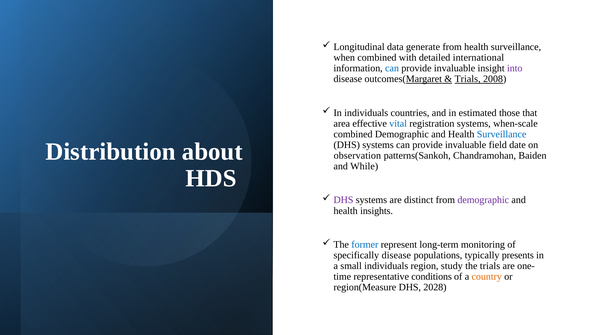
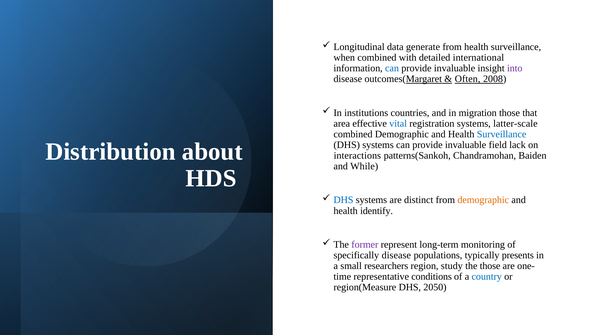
Trials: Trials -> Often (468, 79)
In individuals: individuals -> institutions (366, 113)
estimated: estimated -> migration (478, 113)
when-scale: when-scale -> latter-scale (515, 124)
date: date -> lack (518, 145)
observation: observation -> interactions (357, 156)
DHS colour: purple -> blue (343, 200)
demographic colour: purple -> orange (483, 200)
insights: insights -> identify (377, 211)
former colour: blue -> purple (365, 245)
small individuals: individuals -> researchers (386, 266)
the trials: trials -> those (490, 266)
country colour: orange -> blue (487, 277)
2028: 2028 -> 2050 (435, 288)
